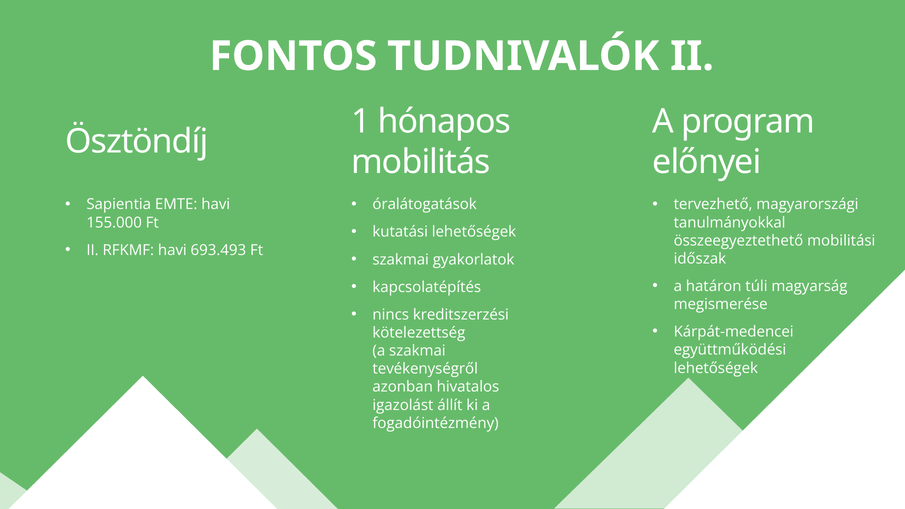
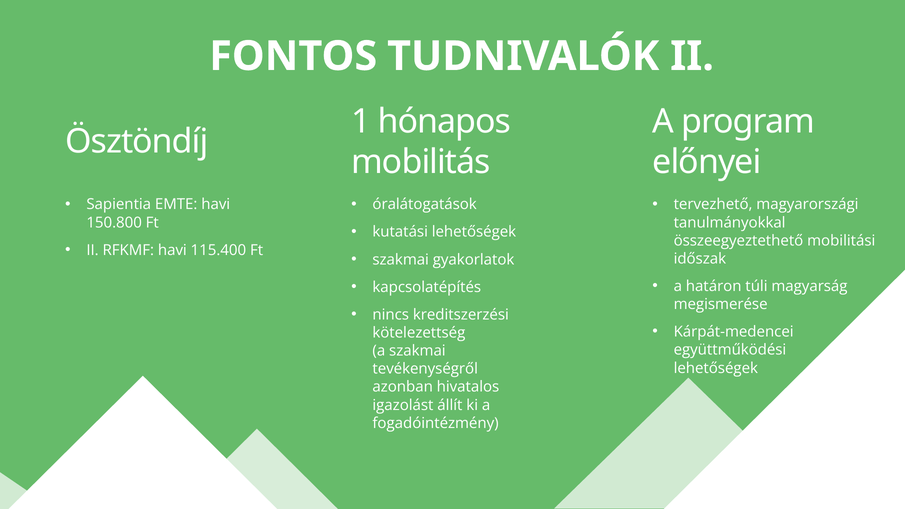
155.000: 155.000 -> 150.800 (114, 223)
693.493: 693.493 -> 115.400 (218, 250)
